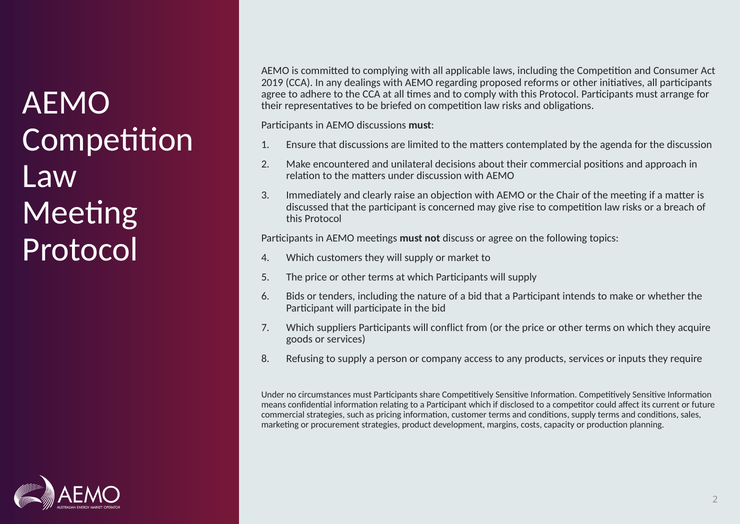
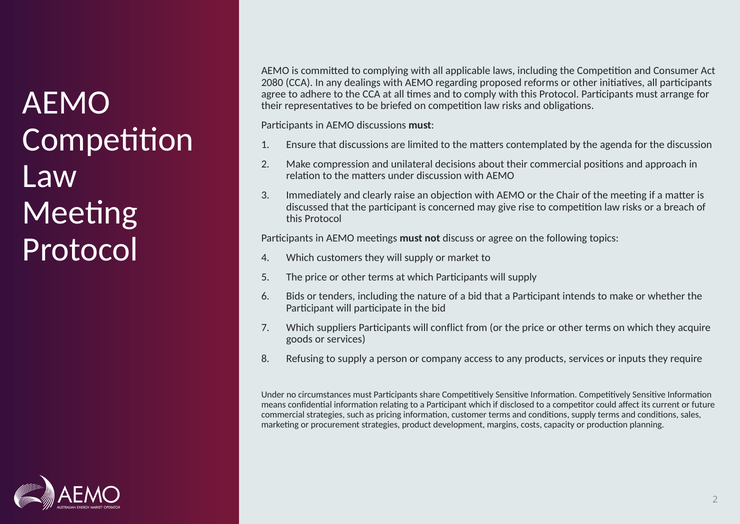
2019: 2019 -> 2080 (272, 82)
encountered: encountered -> compression (341, 164)
